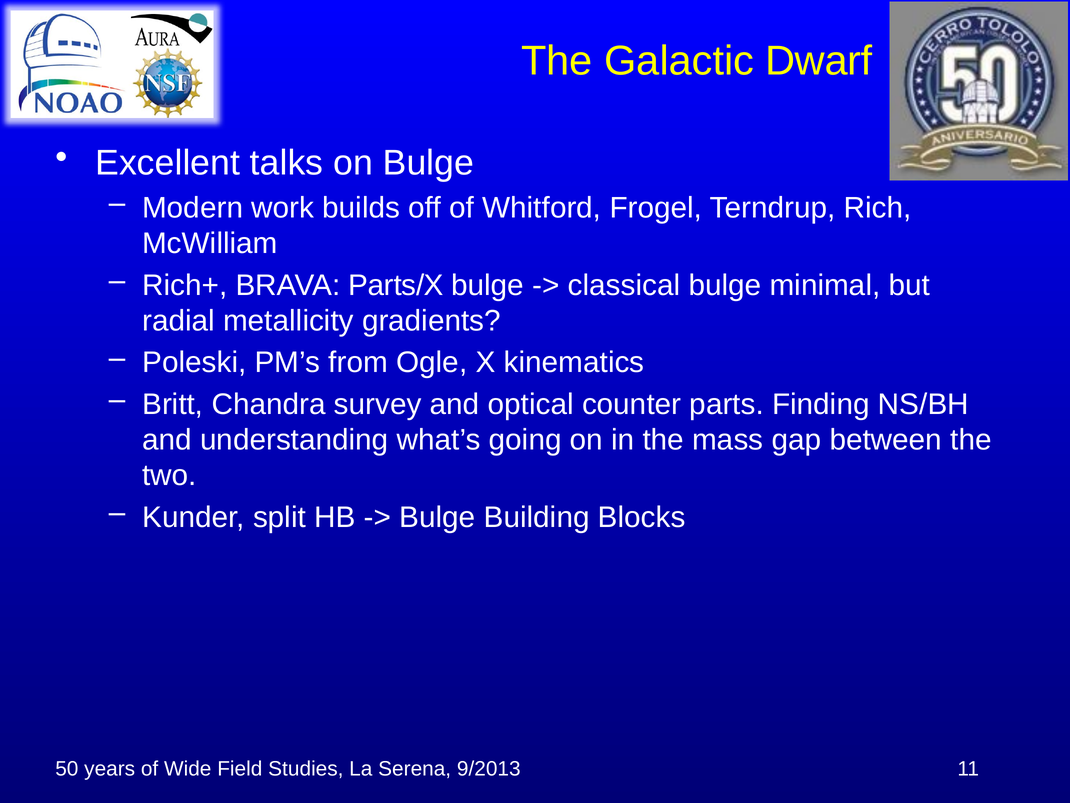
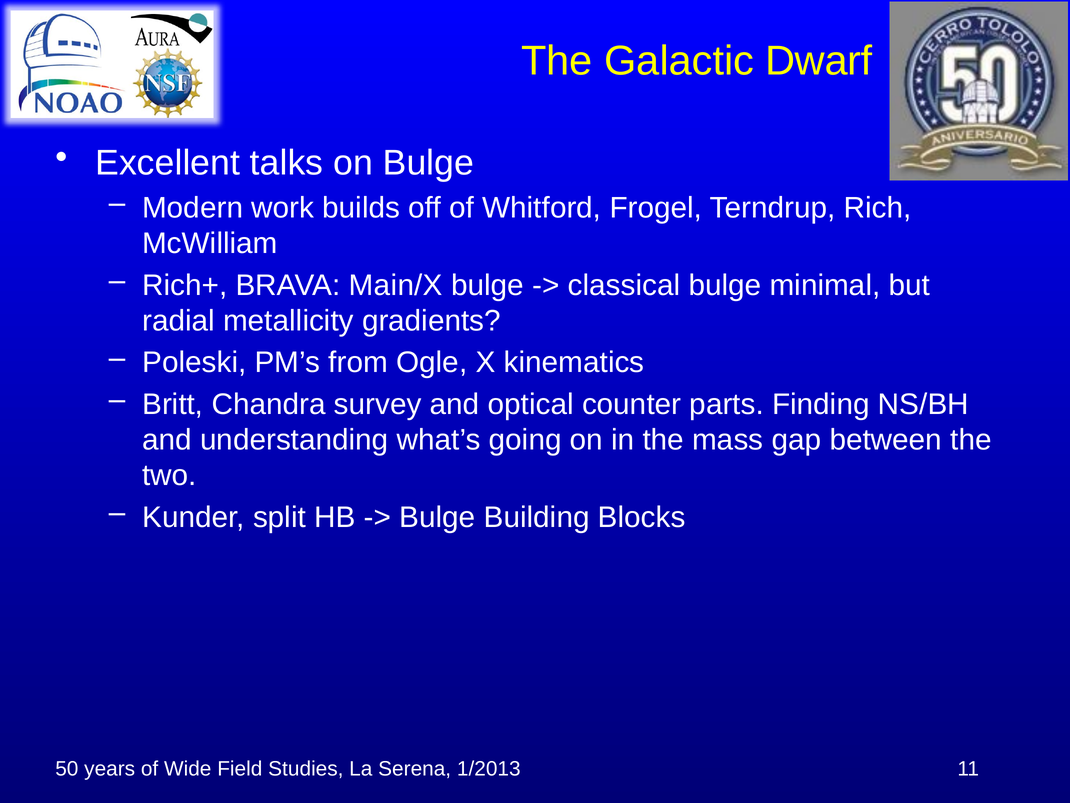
Parts/X: Parts/X -> Main/X (396, 285)
9/2013: 9/2013 -> 1/2013 (489, 768)
